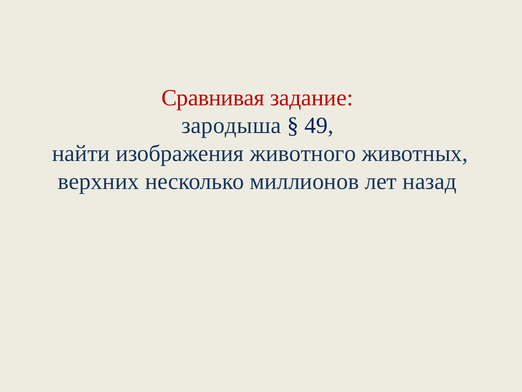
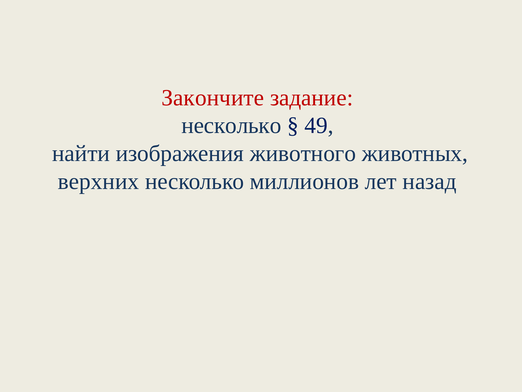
Сравнивая: Сравнивая -> Закончите (213, 98)
зародыша: зародыша -> несколько (231, 125)
